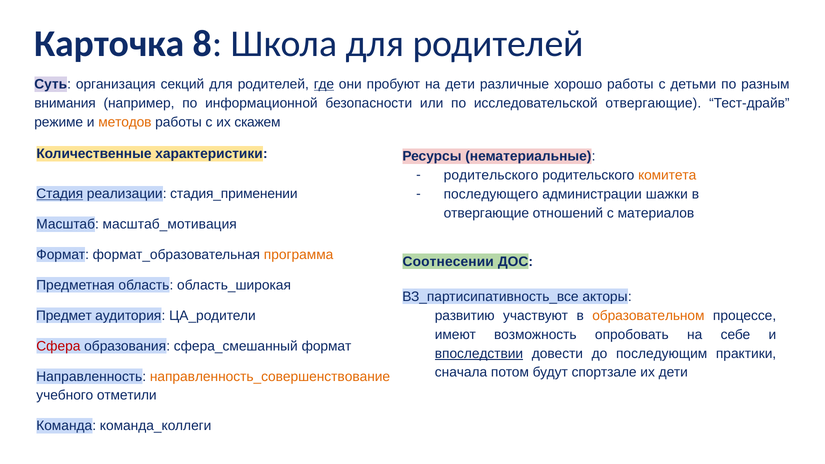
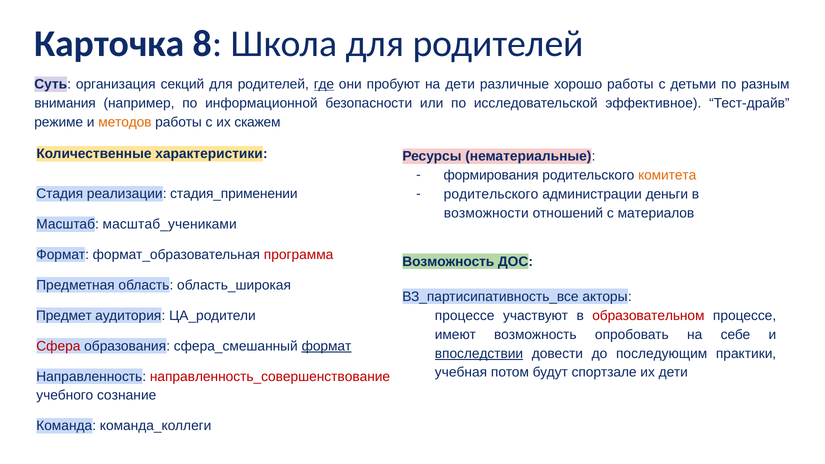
исследовательской отвергающие: отвергающие -> эффективное (653, 103)
родительского: родительского -> формирования (491, 175)
последующего: последующего -> родительского (491, 194)
шажки: шажки -> деньги (667, 194)
Стадия underline: present -> none (60, 194)
отвергающие: отвергающие -> возможности (486, 213)
масштаб_мотивация: масштаб_мотивация -> масштаб_учениками (170, 224)
программа colour: orange -> red (299, 255)
Соотнесении: Соотнесении -> Возможность (448, 262)
развитию: развитию -> процессе (465, 316)
образовательном colour: orange -> red (648, 316)
формат underline: none -> present (327, 346)
сначала: сначала -> учебная (461, 372)
направленность_совершенствование colour: orange -> red (270, 377)
отметили: отметили -> сознание (127, 396)
